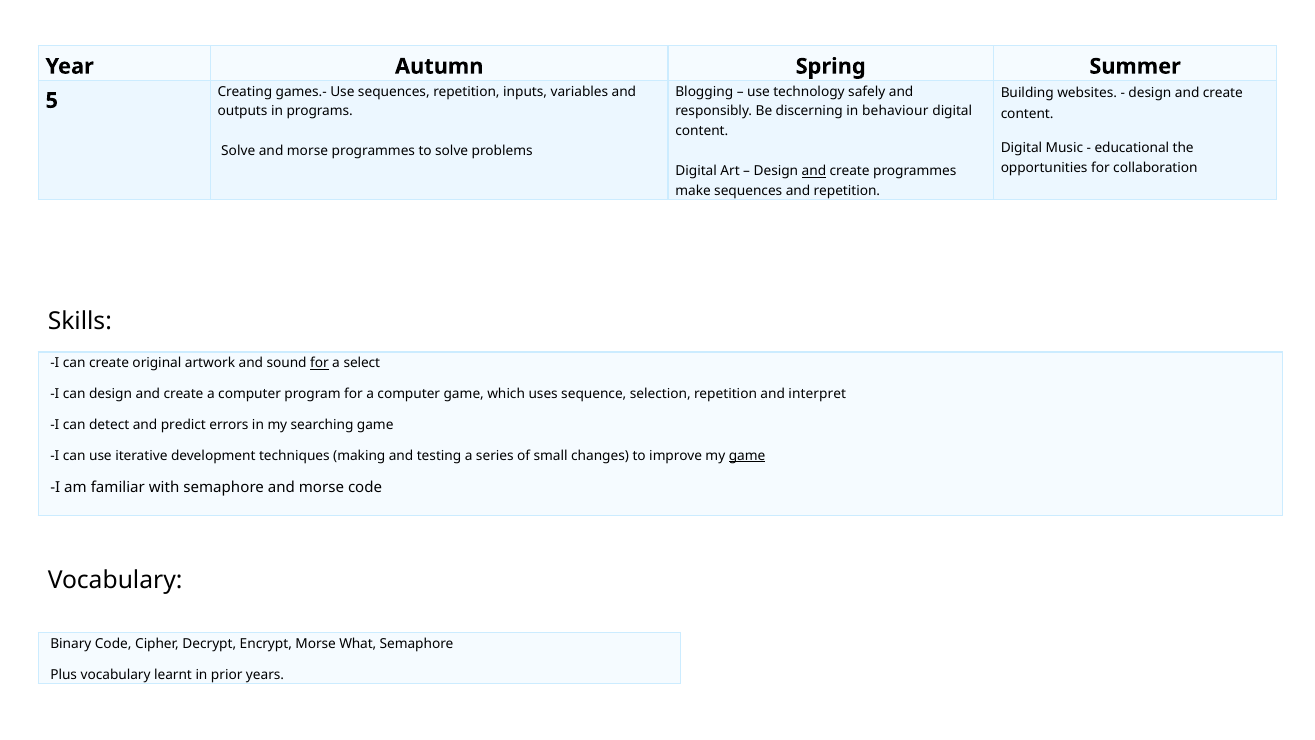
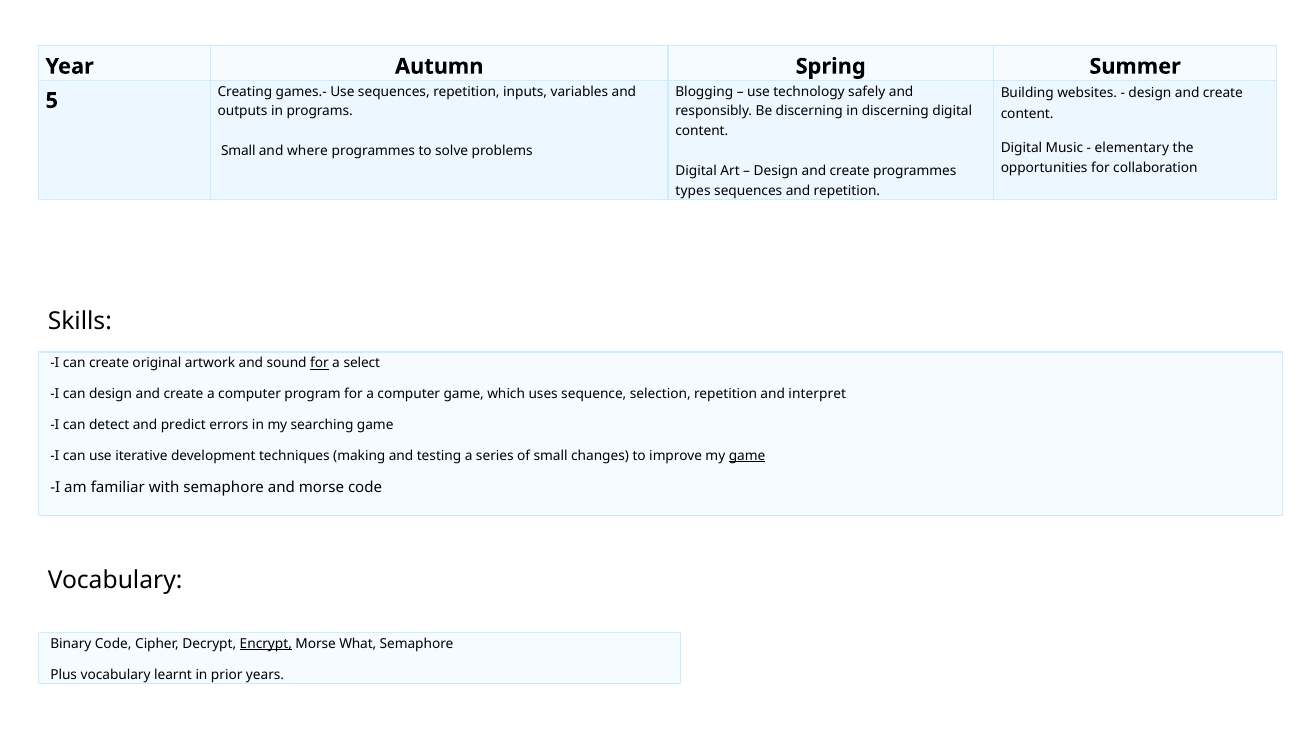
in behaviour: behaviour -> discerning (895, 111)
educational: educational -> elementary (1132, 148)
Solve: Solve -> Small (238, 151)
morse: morse -> where (307, 151)
and underline: present -> none (814, 171)
make: make -> types (693, 191)
Encrypt underline: none -> present (266, 644)
